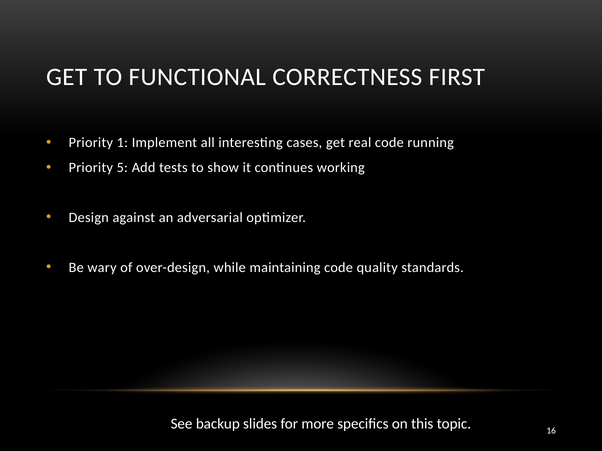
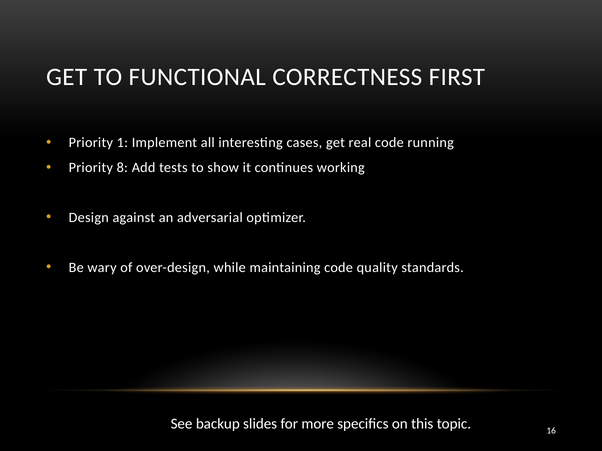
5: 5 -> 8 (122, 168)
